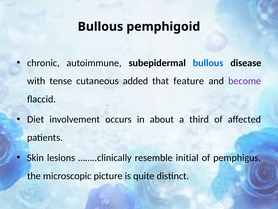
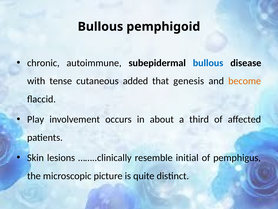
feature: feature -> genesis (189, 81)
become colour: purple -> orange (245, 81)
Diet: Diet -> Play (36, 119)
